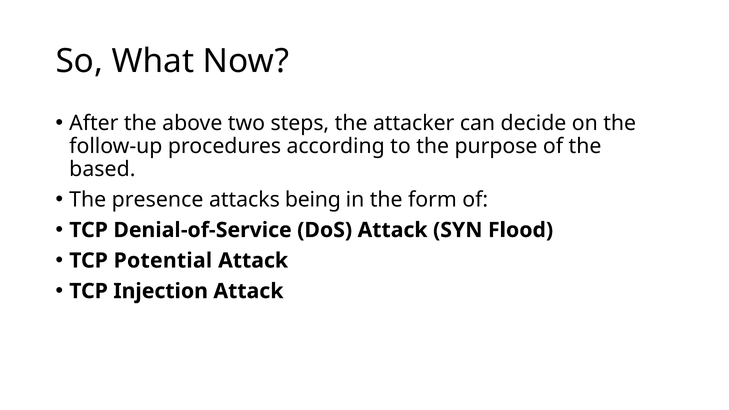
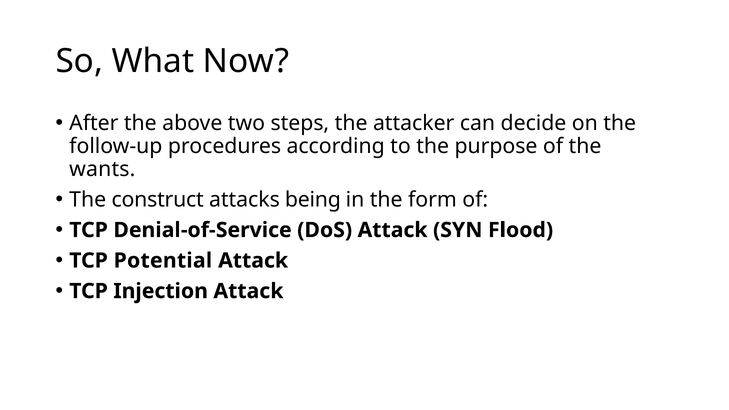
based: based -> wants (102, 169)
presence: presence -> construct (158, 200)
